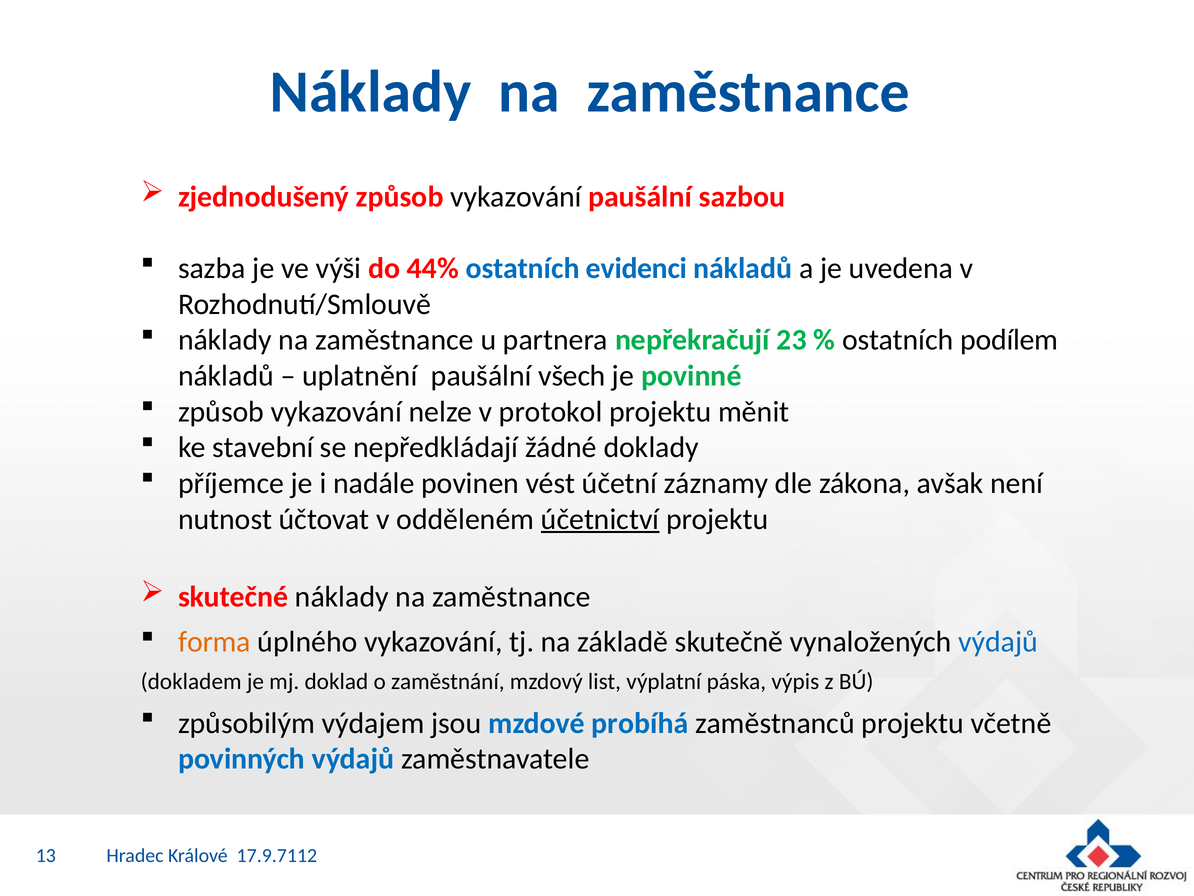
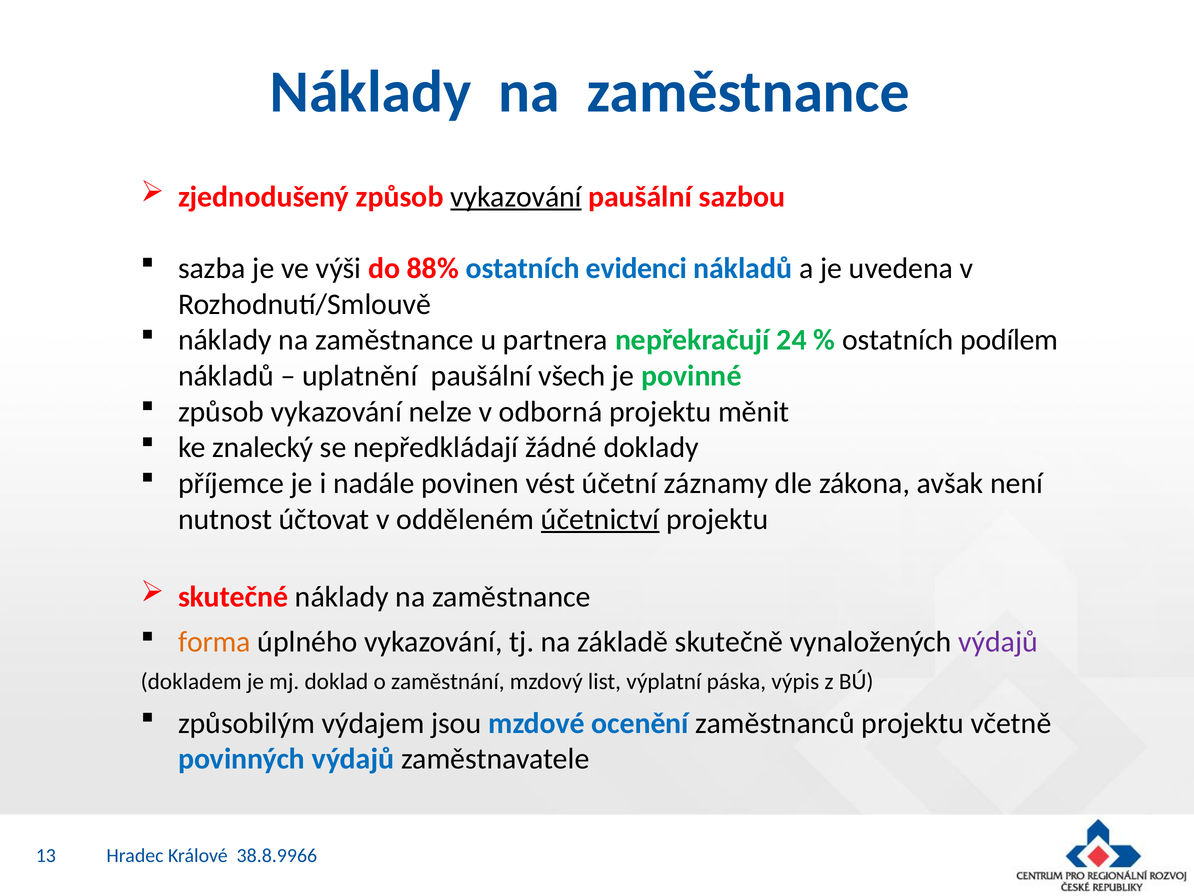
vykazování underline: none -> present (516, 197)
44%: 44% -> 88% (433, 268)
23: 23 -> 24 (792, 340)
protokol: protokol -> odborná (551, 412)
stavební: stavební -> znalecký (263, 447)
výdajů colour: blue -> purple (998, 642)
probíhá: probíhá -> ocenění (640, 723)
17.9.7112: 17.9.7112 -> 38.8.9966 (277, 855)
